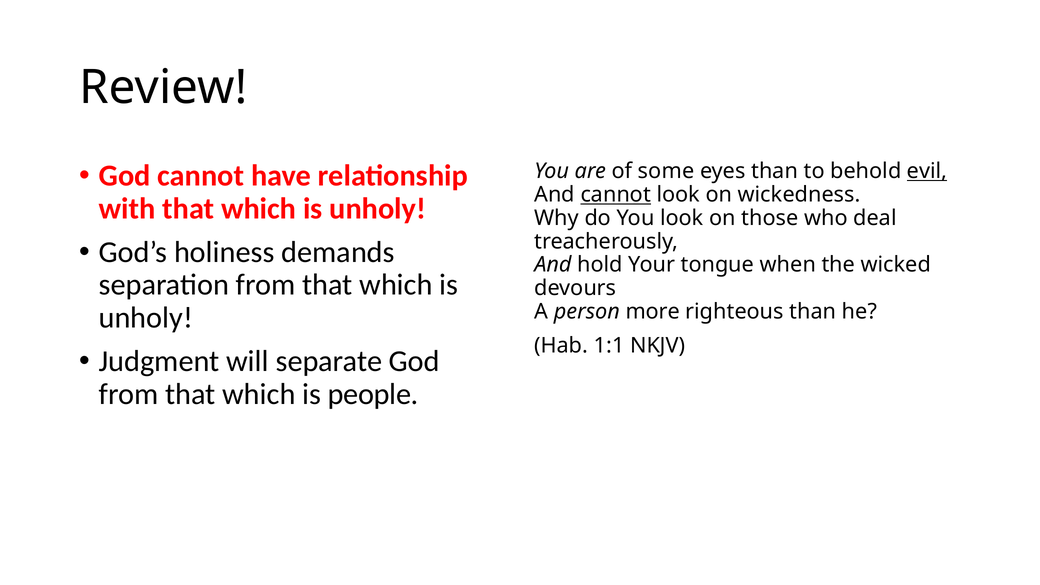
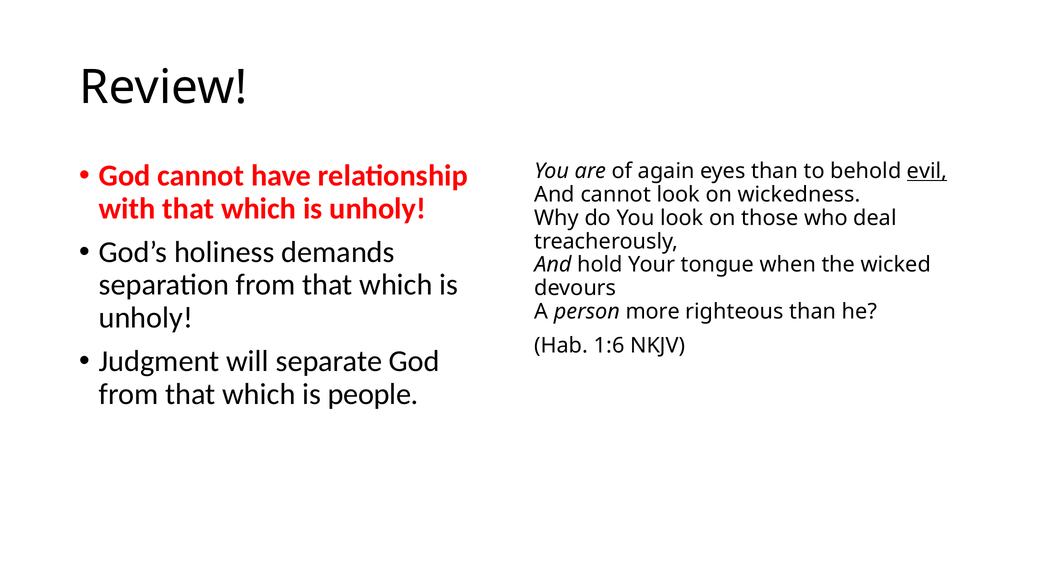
some: some -> again (666, 171)
cannot underline: present -> none (616, 195)
1:1: 1:1 -> 1:6 (609, 346)
